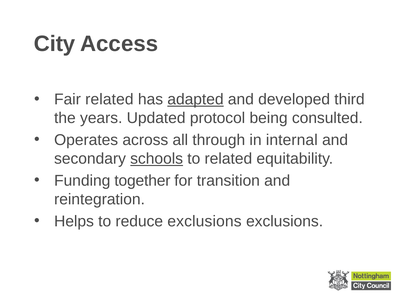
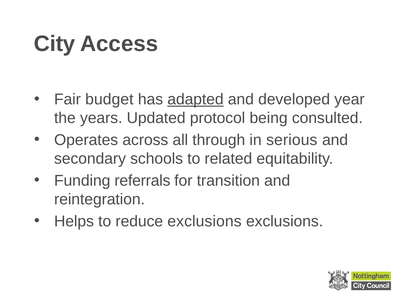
Fair related: related -> budget (109, 99)
third: third -> year (349, 99)
internal: internal -> serious (292, 140)
schools underline: present -> none (157, 159)
together: together -> referrals (142, 180)
